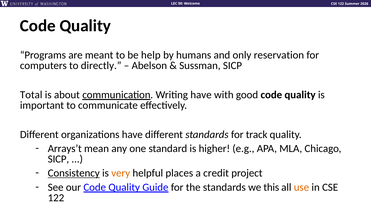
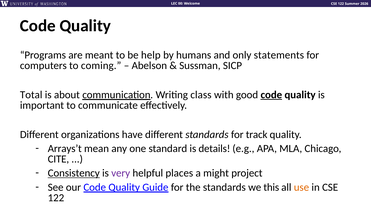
reservation: reservation -> statements (279, 55)
directly: directly -> coming (101, 65)
Writing have: have -> class (201, 95)
code underline: none -> present (271, 95)
higher: higher -> details (214, 148)
SICP: SICP -> CITE (58, 159)
very colour: orange -> purple (121, 173)
credit: credit -> might (216, 173)
